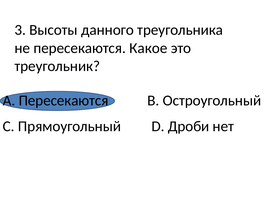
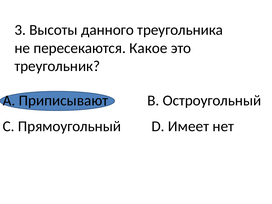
А Пересекаются: Пересекаются -> Приписывают (63, 101)
Дроби: Дроби -> Имеет (189, 126)
